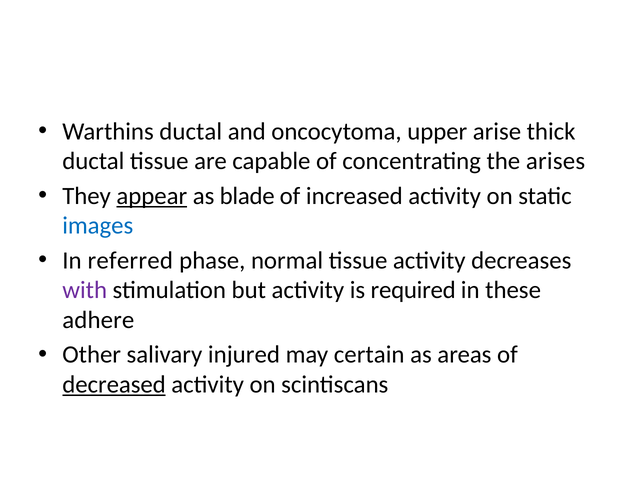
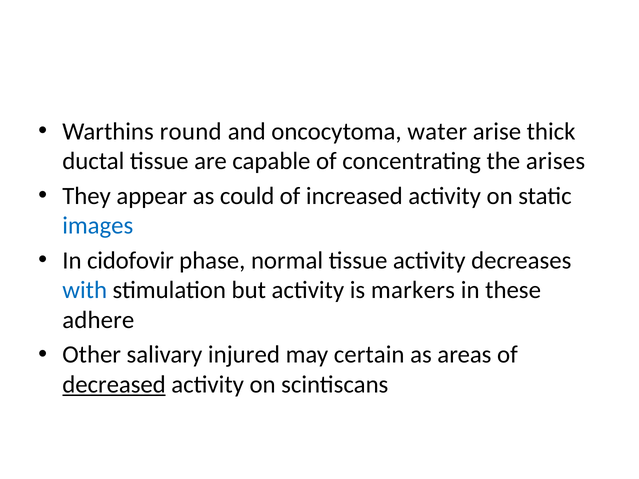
Warthins ductal: ductal -> round (191, 132)
upper: upper -> water (437, 132)
appear underline: present -> none (152, 196)
blade: blade -> could (247, 196)
referred: referred -> cidofovir (130, 261)
with colour: purple -> blue (85, 290)
required: required -> markers (413, 290)
